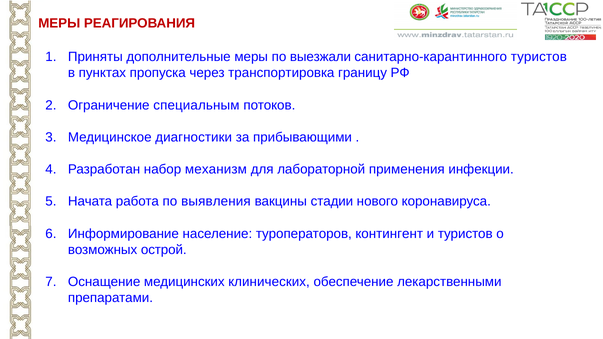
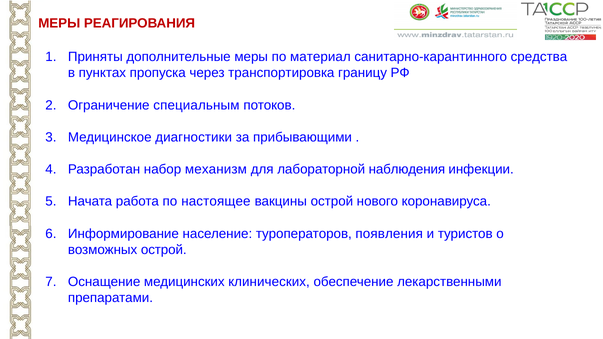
выезжали: выезжали -> материал (320, 57)
санитарно-карантинного туристов: туристов -> средства (539, 57)
применения: применения -> наблюдения (407, 169)
выявления: выявления -> настоящее (216, 202)
вакцины стадии: стадии -> острой (332, 202)
контингент: контингент -> появления (389, 234)
